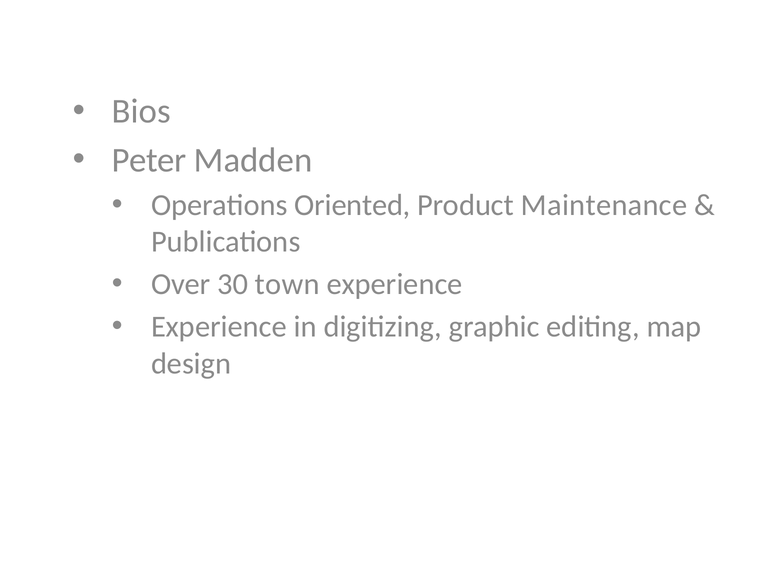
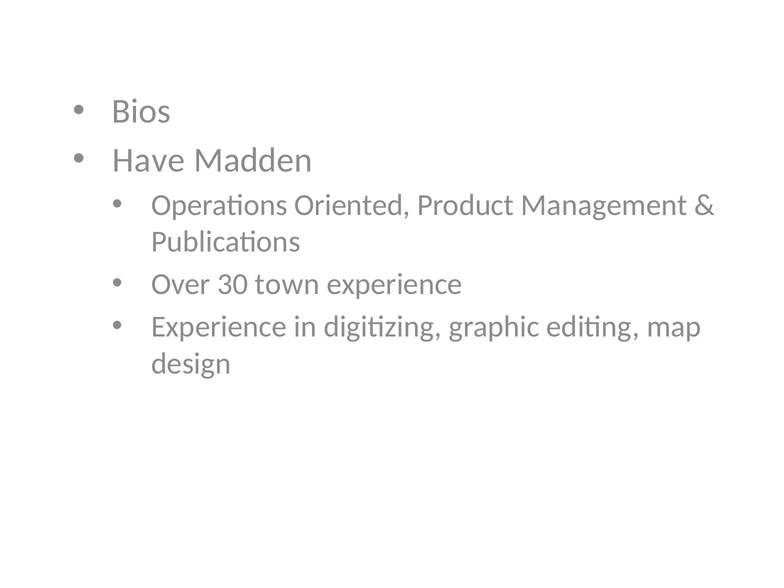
Peter: Peter -> Have (149, 160)
Maintenance: Maintenance -> Management (604, 205)
